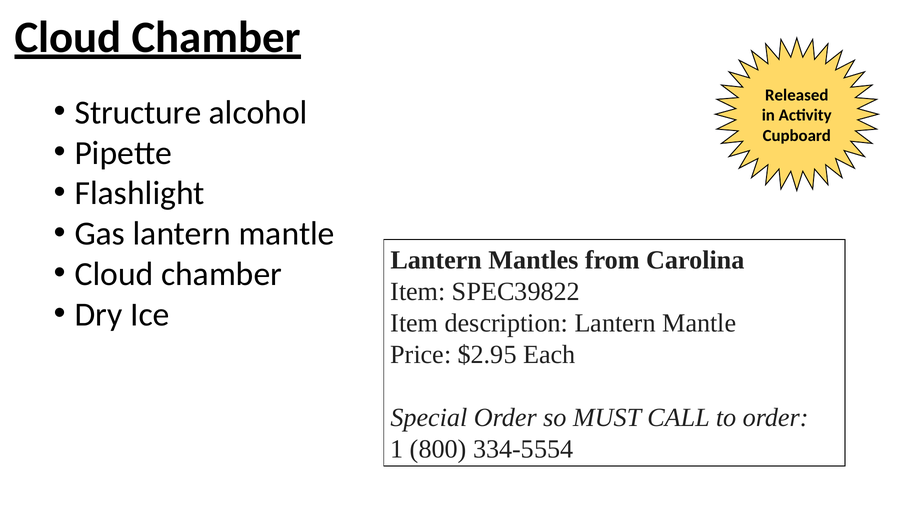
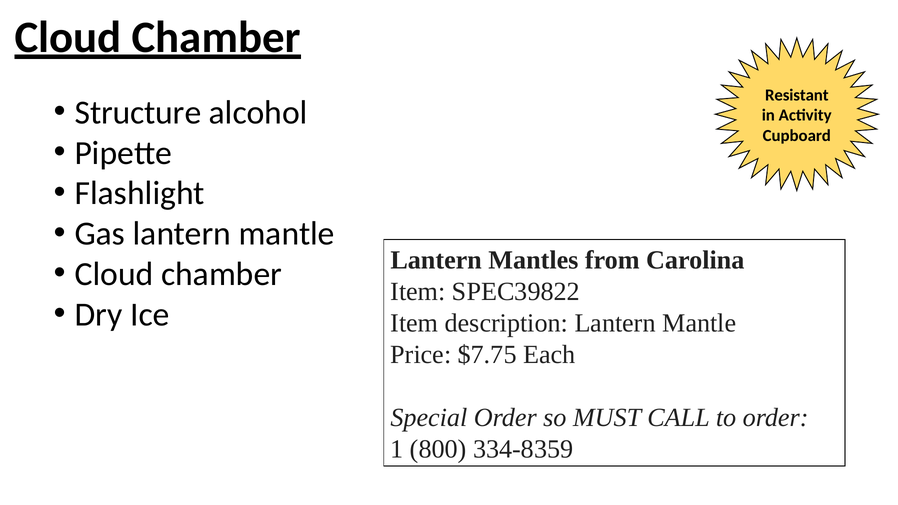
Released: Released -> Resistant (797, 95)
$2.95: $2.95 -> $7.75 (487, 355)
334-5554: 334-5554 -> 334-8359 (523, 449)
